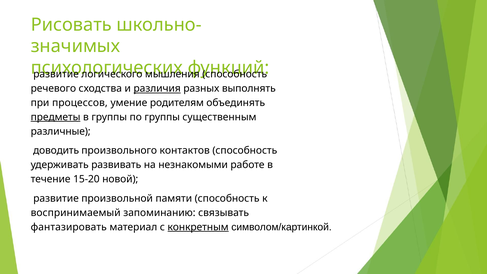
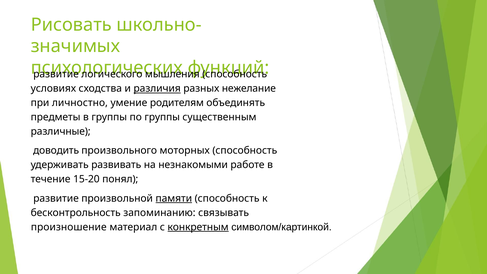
речевого: речевого -> условиях (53, 89)
выполнять: выполнять -> нежелание (249, 89)
процессов: процессов -> личностно (80, 103)
предметы underline: present -> none (56, 117)
контактов: контактов -> моторных (185, 150)
новой: новой -> понял (120, 179)
памяти underline: none -> present (174, 198)
воспринимаемый: воспринимаемый -> бесконтрольность (76, 213)
фантазировать: фантазировать -> произношение (69, 227)
